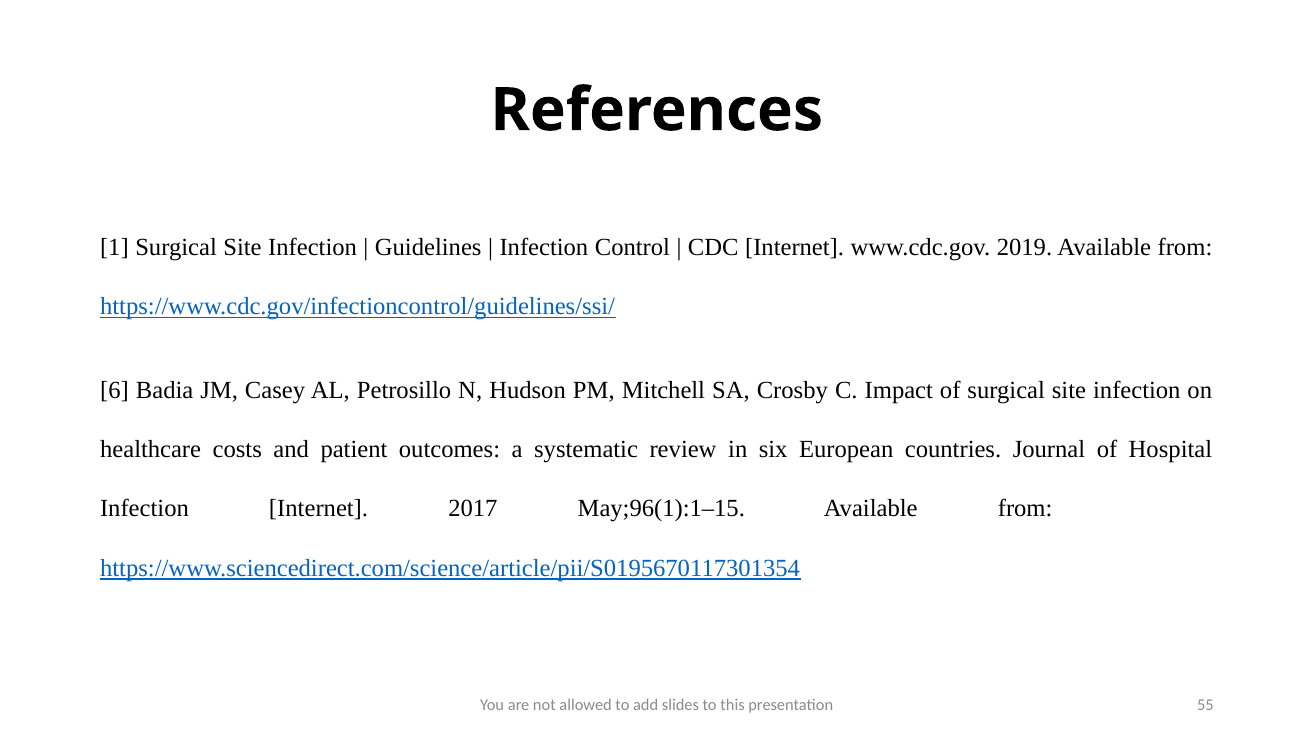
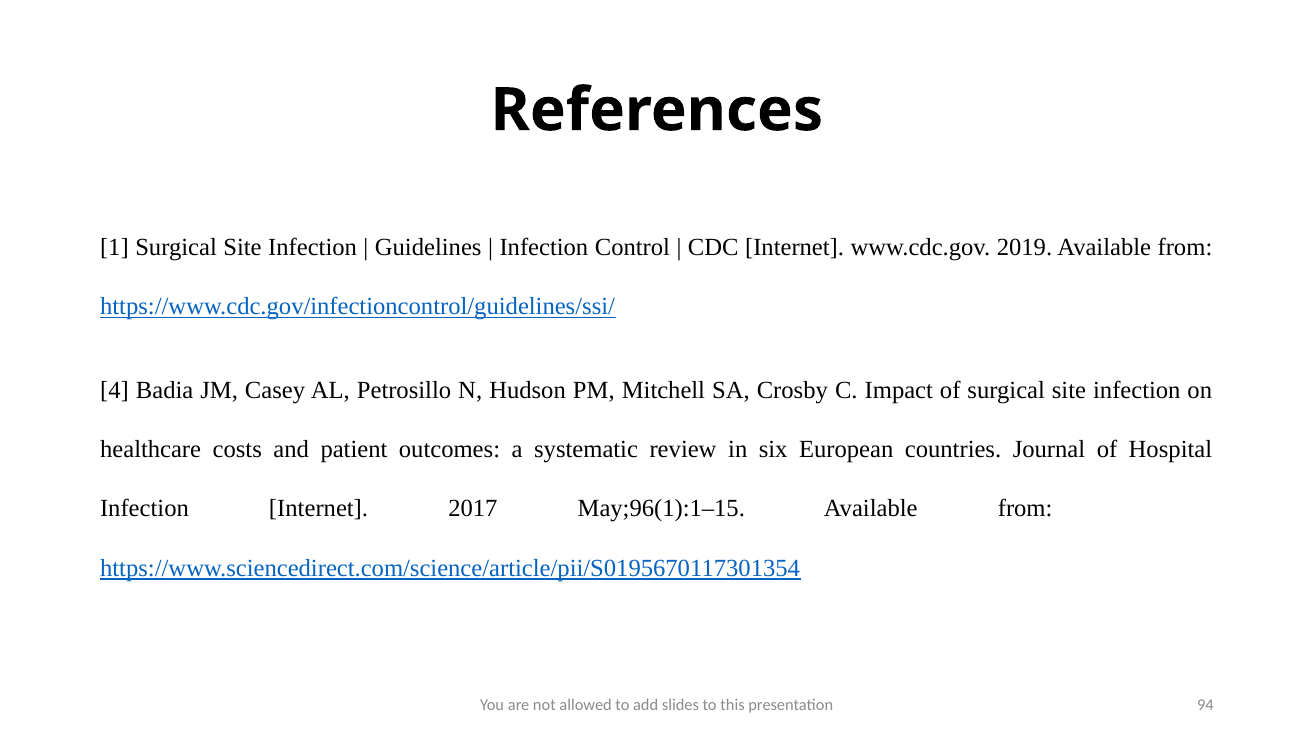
6: 6 -> 4 (114, 391)
55: 55 -> 94 (1205, 706)
